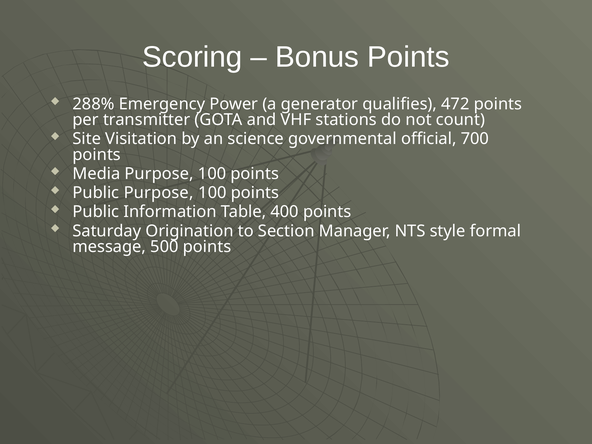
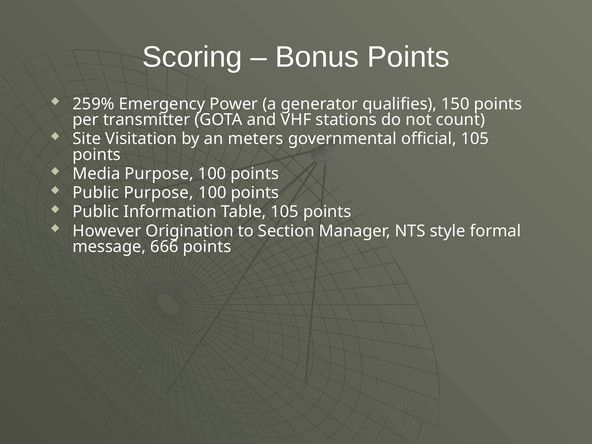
288%: 288% -> 259% (93, 104)
472: 472 -> 150 (455, 104)
science: science -> meters (256, 139)
official 700: 700 -> 105 (475, 139)
Table 400: 400 -> 105 (285, 212)
Saturday: Saturday -> However (107, 231)
500: 500 -> 666 (164, 247)
